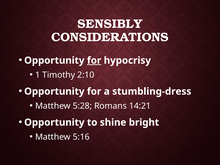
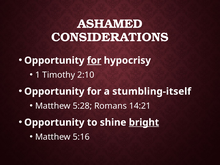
SENSIBLY: SENSIBLY -> ASHAMED (110, 24)
stumbling-dress: stumbling-dress -> stumbling-itself (152, 91)
bright underline: none -> present (144, 122)
